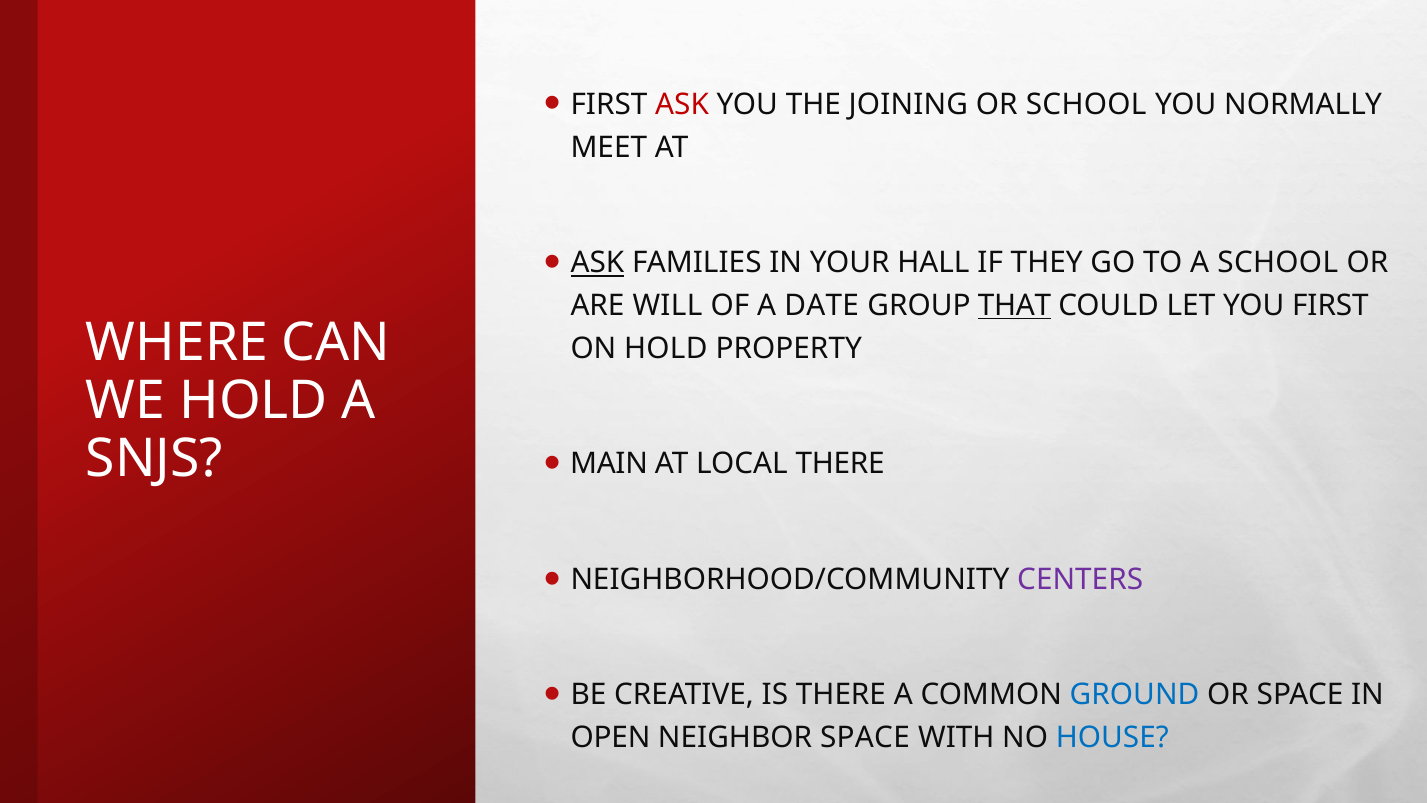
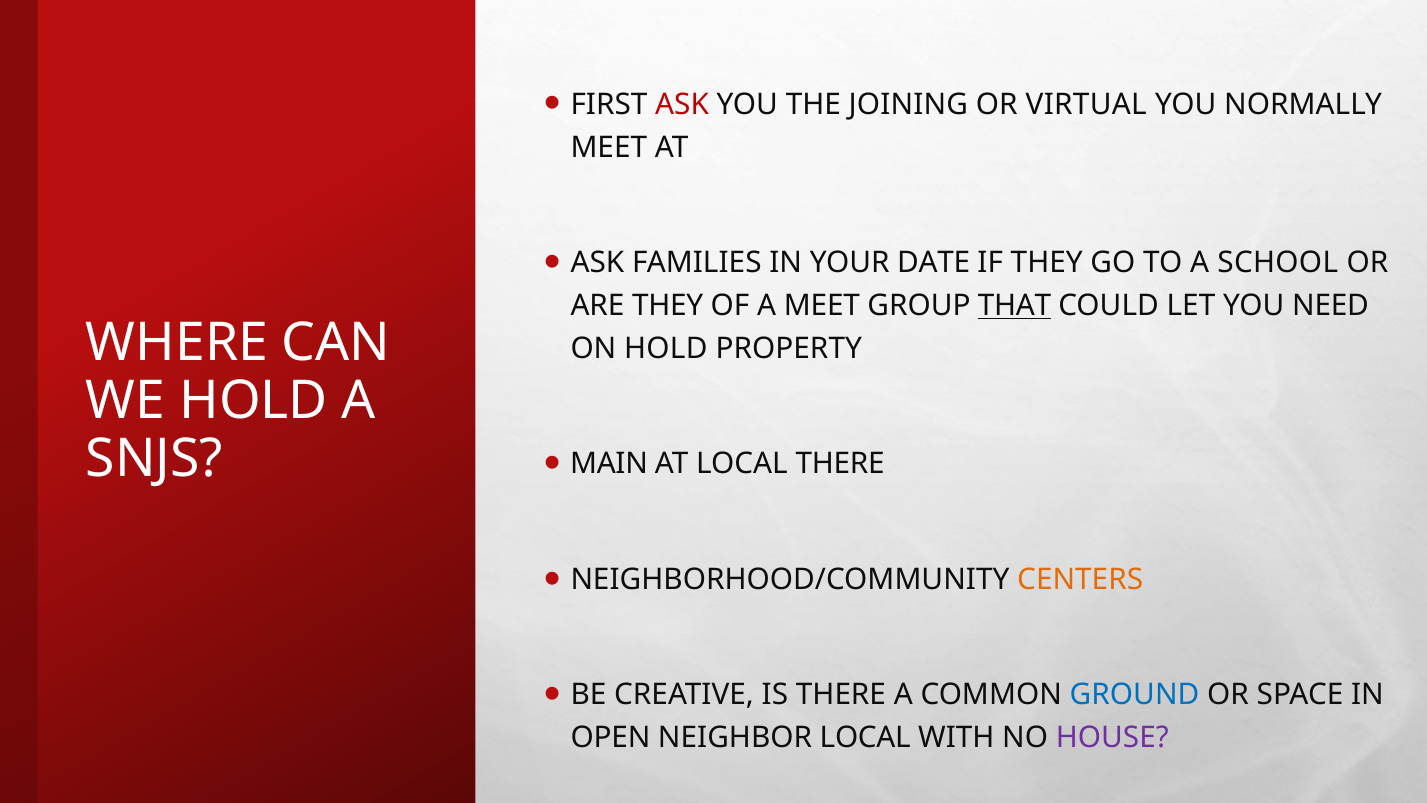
OR SCHOOL: SCHOOL -> VIRTUAL (1086, 104)
ASK underline: present -> none (597, 263)
HALL: HALL -> DATE (934, 263)
ARE WILL: WILL -> THEY (668, 306)
A DATE: DATE -> MEET (822, 306)
YOU FIRST: FIRST -> NEED (1330, 306)
CENTERS colour: purple -> orange (1080, 579)
NEIGHBOR SPACE: SPACE -> LOCAL (865, 738)
HOUSE colour: blue -> purple (1112, 738)
